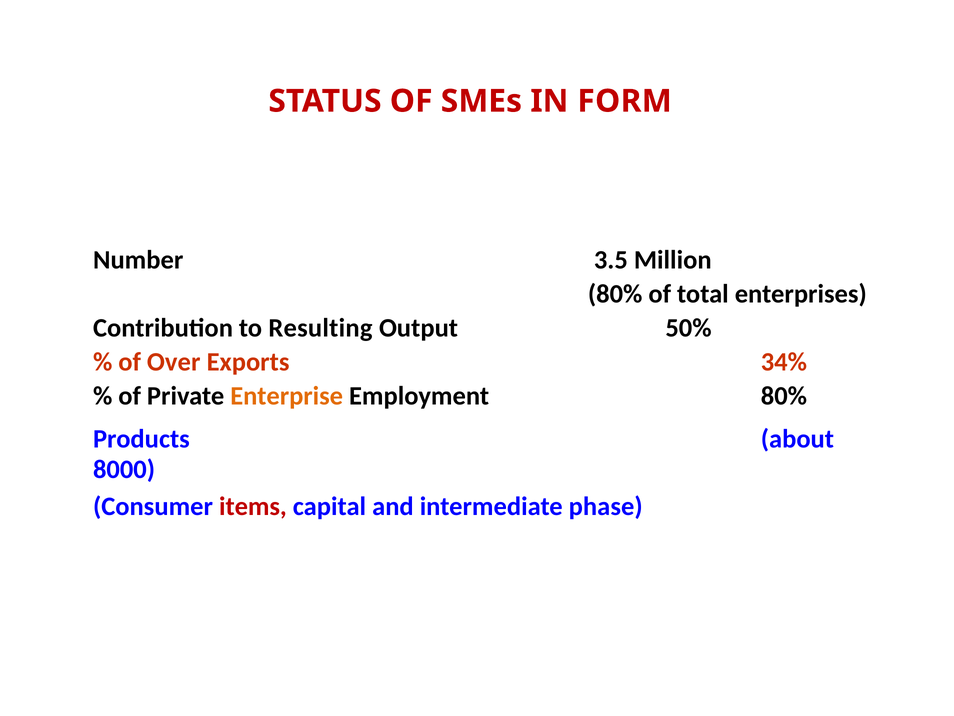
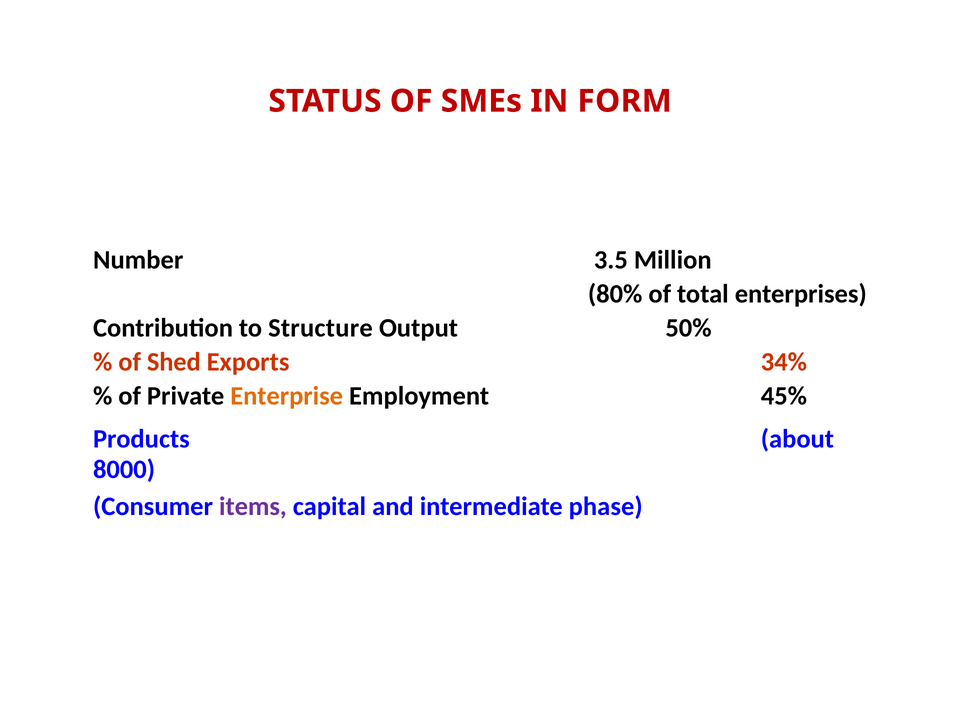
Resulting: Resulting -> Structure (320, 328)
Over: Over -> Shed (174, 362)
Employment 80%: 80% -> 45% (784, 396)
items colour: red -> purple (253, 506)
